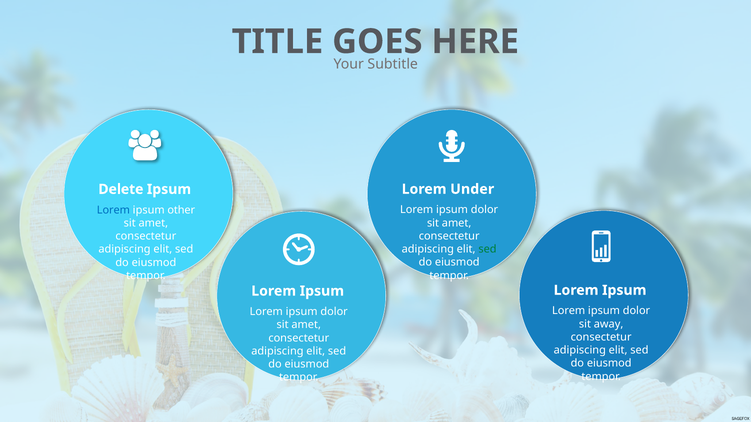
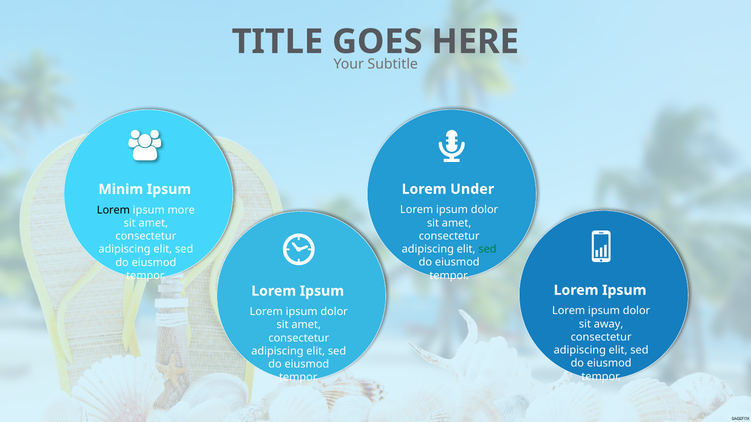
Delete: Delete -> Minim (121, 189)
Lorem colour: blue -> black (113, 210)
other: other -> more (181, 210)
